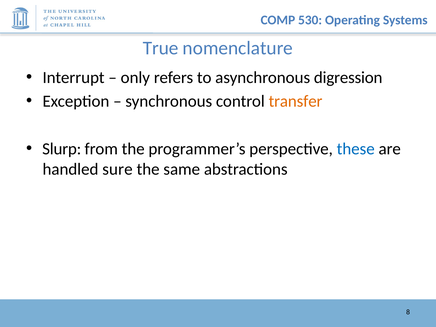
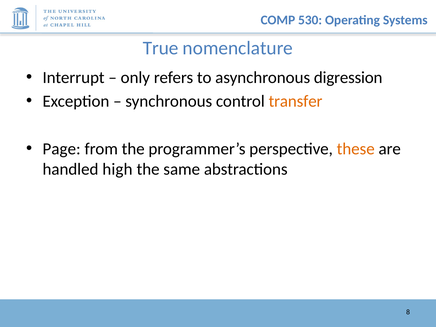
Slurp: Slurp -> Page (62, 149)
these colour: blue -> orange (356, 149)
sure: sure -> high (117, 169)
